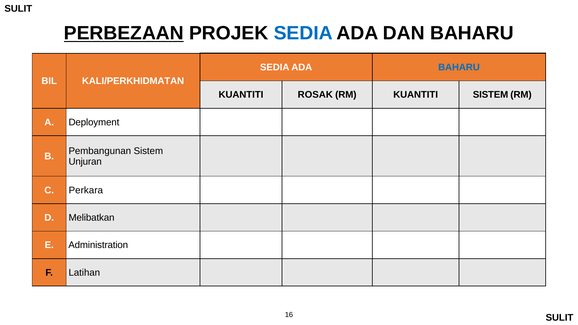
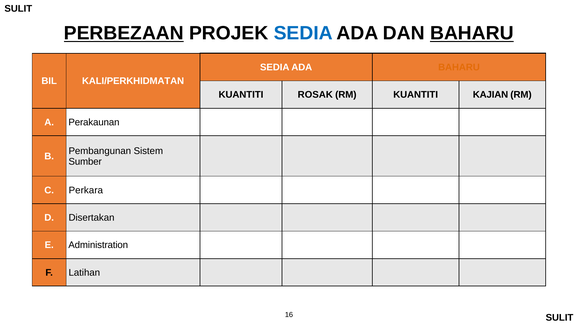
BAHARU underline: none -> present (472, 33)
BAHARU colour: blue -> orange (459, 67)
KUANTITI SISTEM: SISTEM -> KAJIAN (491, 95)
Deployment: Deployment -> Perakaunan (94, 122)
Unjuran: Unjuran -> Sumber (85, 162)
Melibatkan: Melibatkan -> Disertakan (92, 218)
